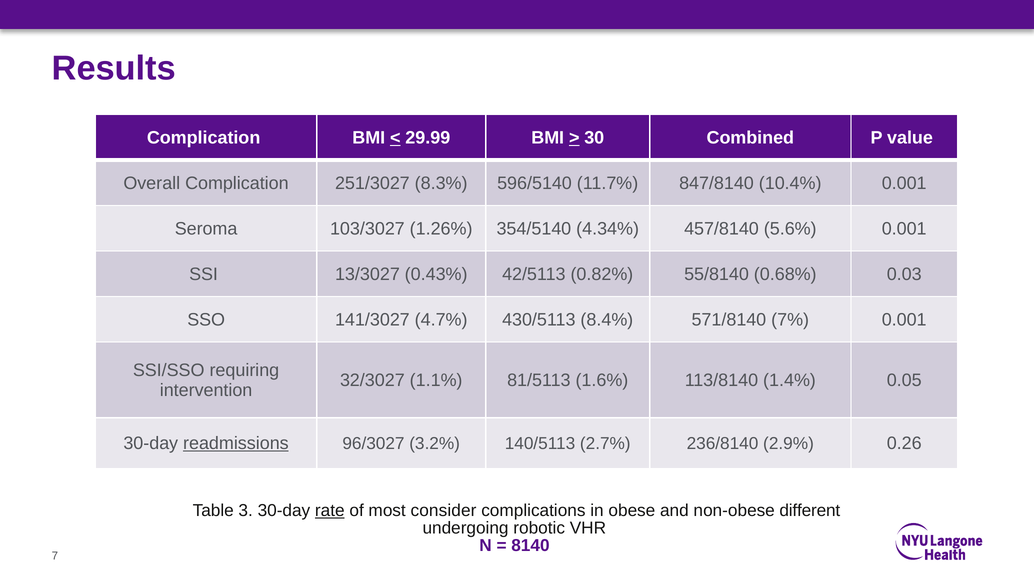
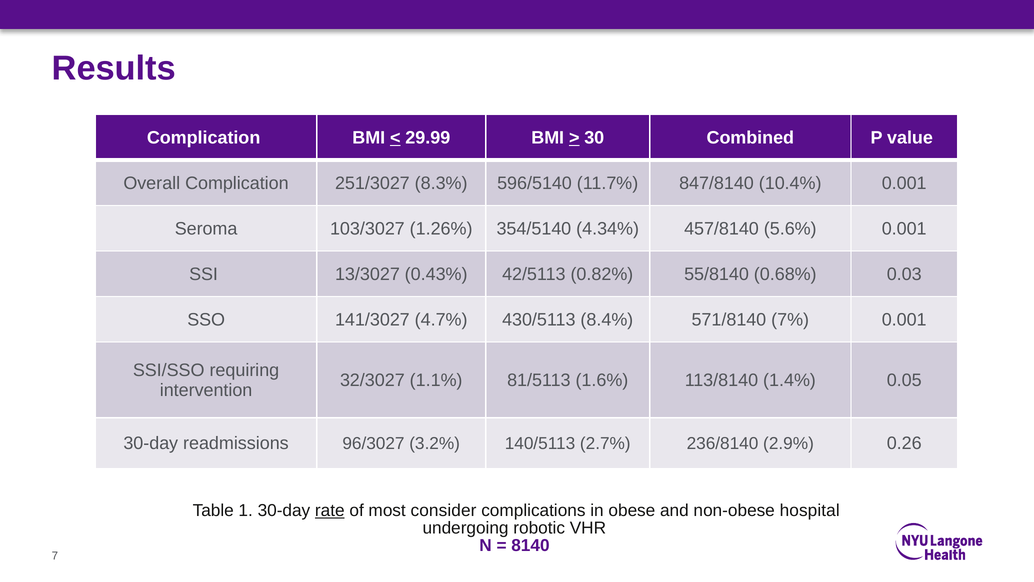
readmissions underline: present -> none (236, 443)
3: 3 -> 1 (246, 510)
different: different -> hospital (810, 510)
